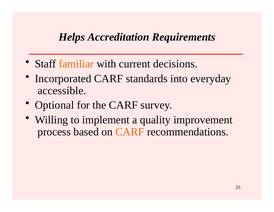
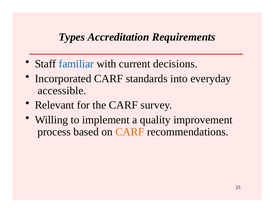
Helps: Helps -> Types (72, 37)
familiar colour: orange -> blue (76, 64)
Optional: Optional -> Relevant (54, 105)
